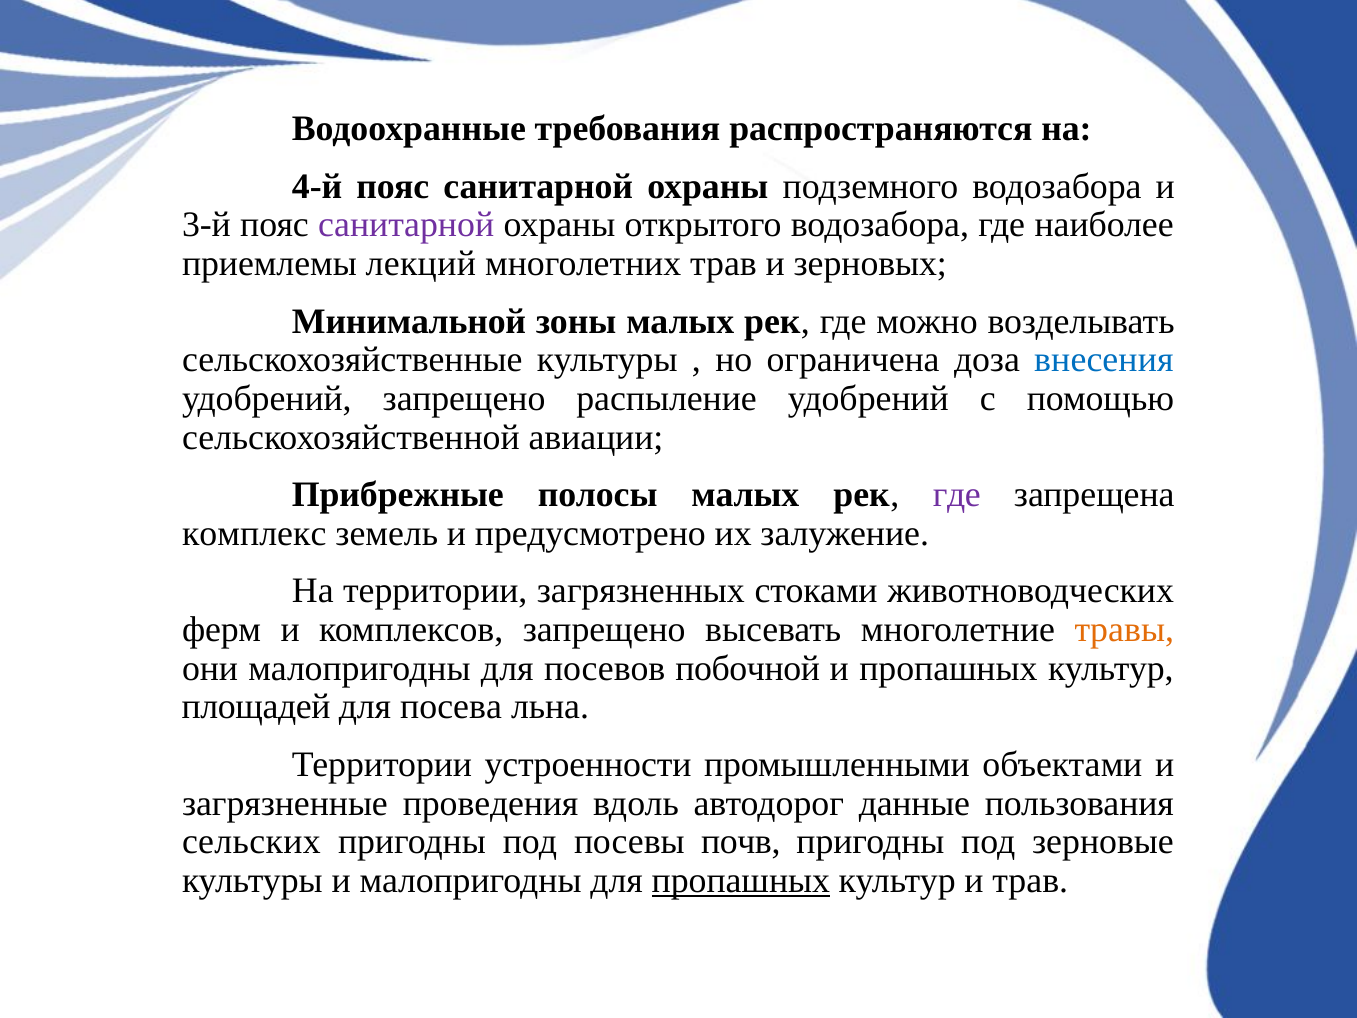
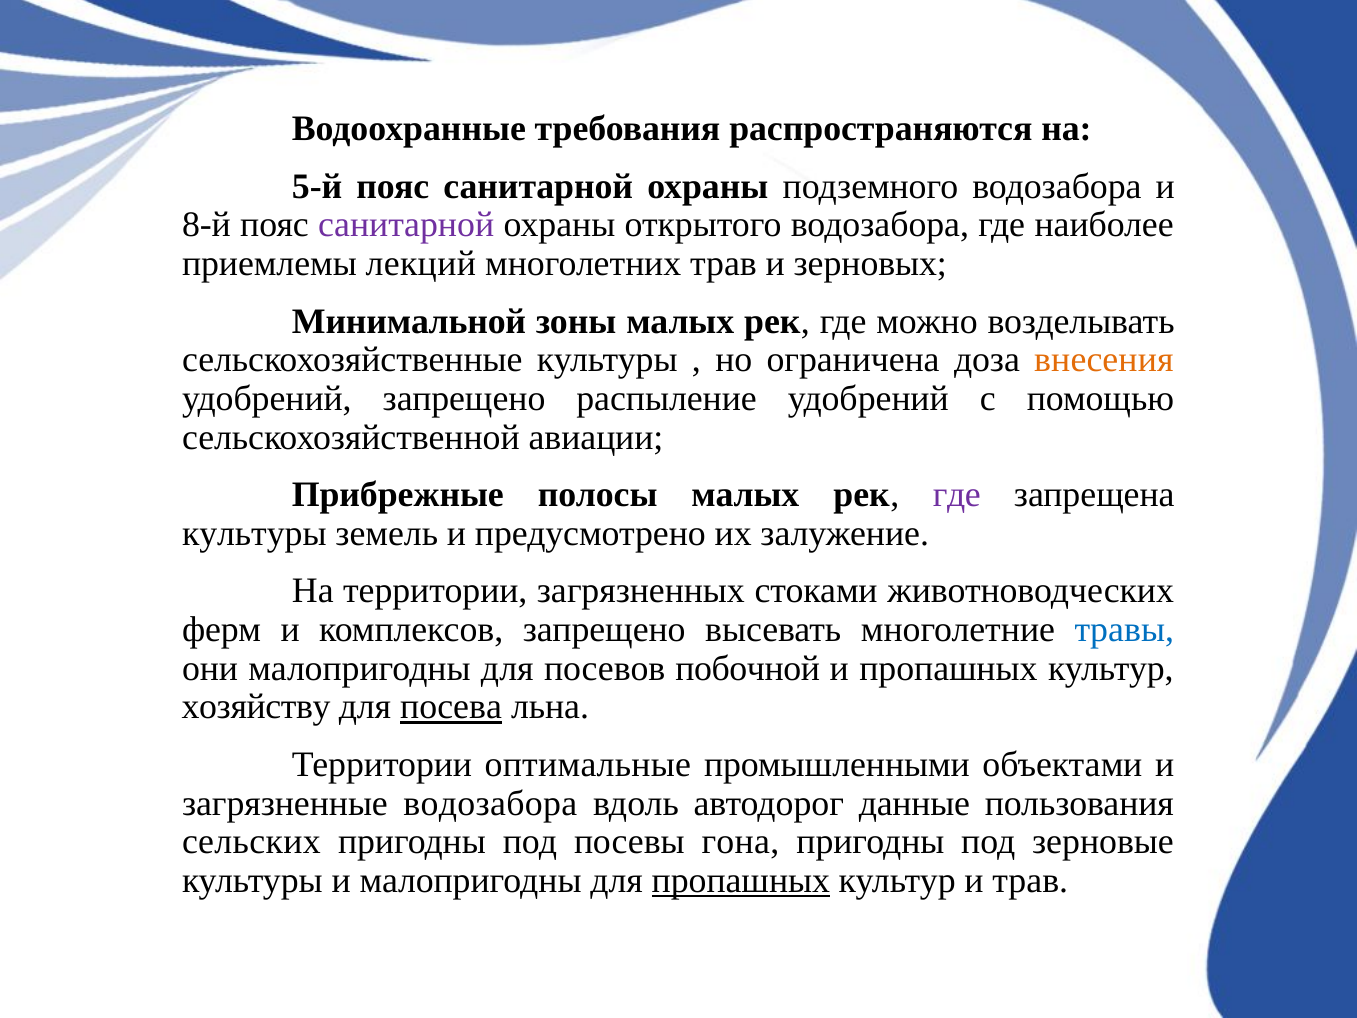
4-й: 4-й -> 5-й (317, 186)
3-й: 3-й -> 8-й (206, 225)
внесения colour: blue -> orange (1104, 360)
комплекс: комплекс -> культуры (254, 533)
травы colour: orange -> blue (1124, 630)
площадей: площадей -> хозяйству (256, 707)
посева underline: none -> present (451, 707)
устроенности: устроенности -> оптимальные (588, 765)
загрязненные проведения: проведения -> водозабора (490, 803)
почв: почв -> гона (740, 842)
